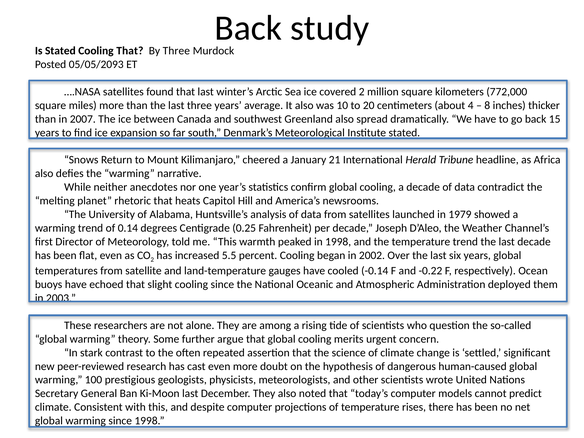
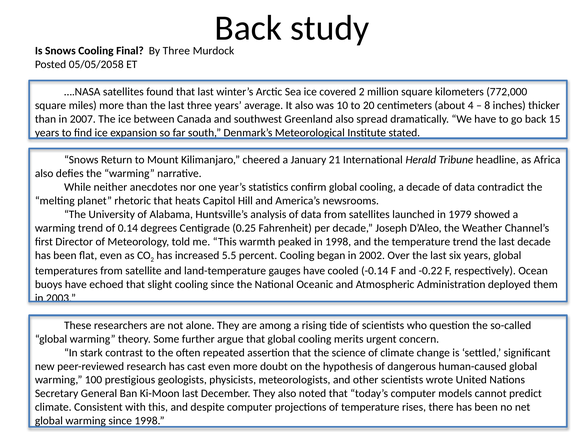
Is Stated: Stated -> Snows (60, 51)
Cooling That: That -> Final (130, 51)
05/05/2093: 05/05/2093 -> 05/05/2058 (96, 64)
